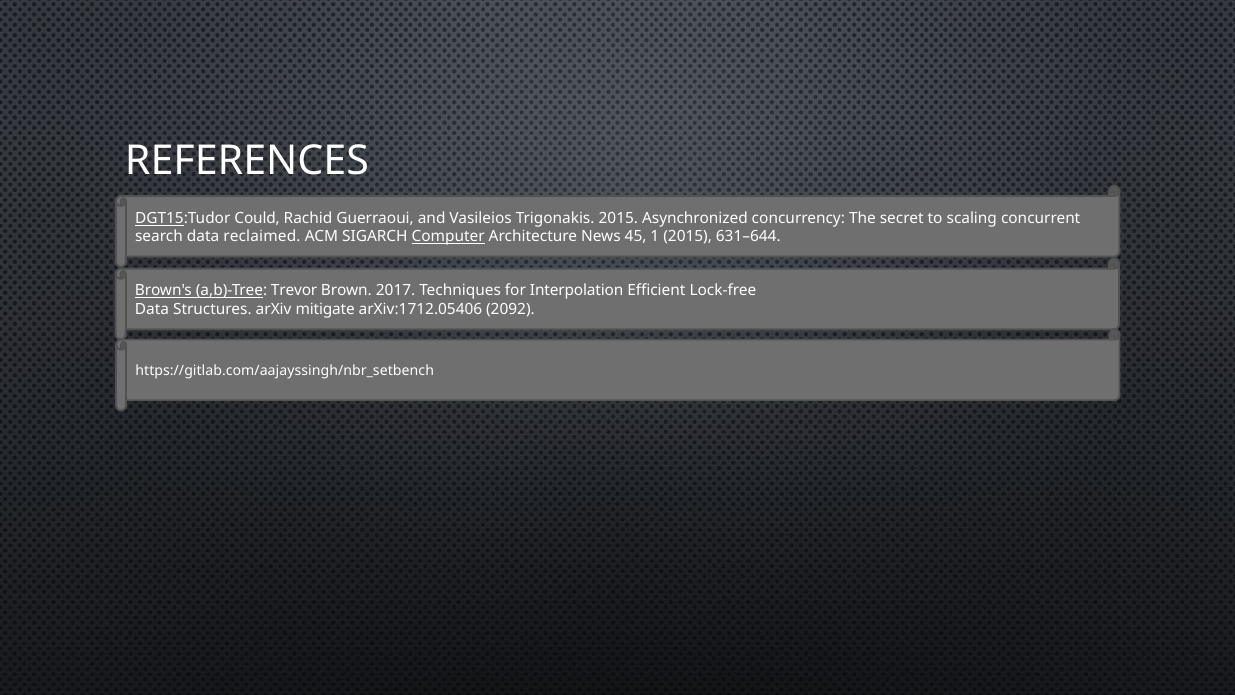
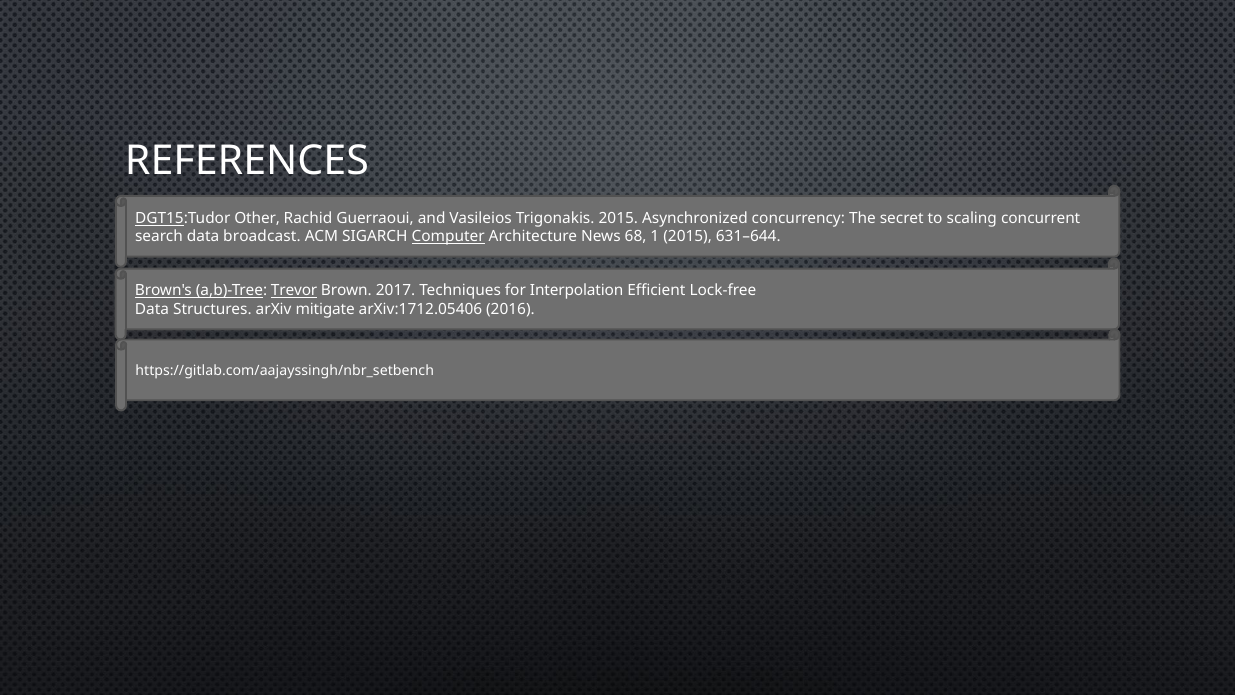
Could: Could -> Other (257, 218)
reclaimed: reclaimed -> broadcast (262, 236)
45: 45 -> 68 (636, 236)
Trevor underline: none -> present (294, 291)
2092: 2092 -> 2016 (510, 309)
